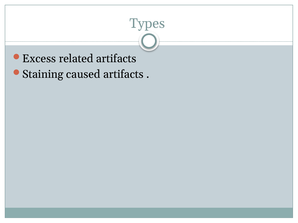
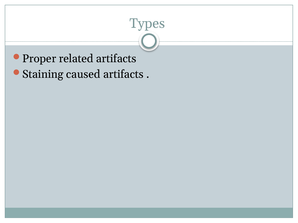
Excess: Excess -> Proper (39, 59)
